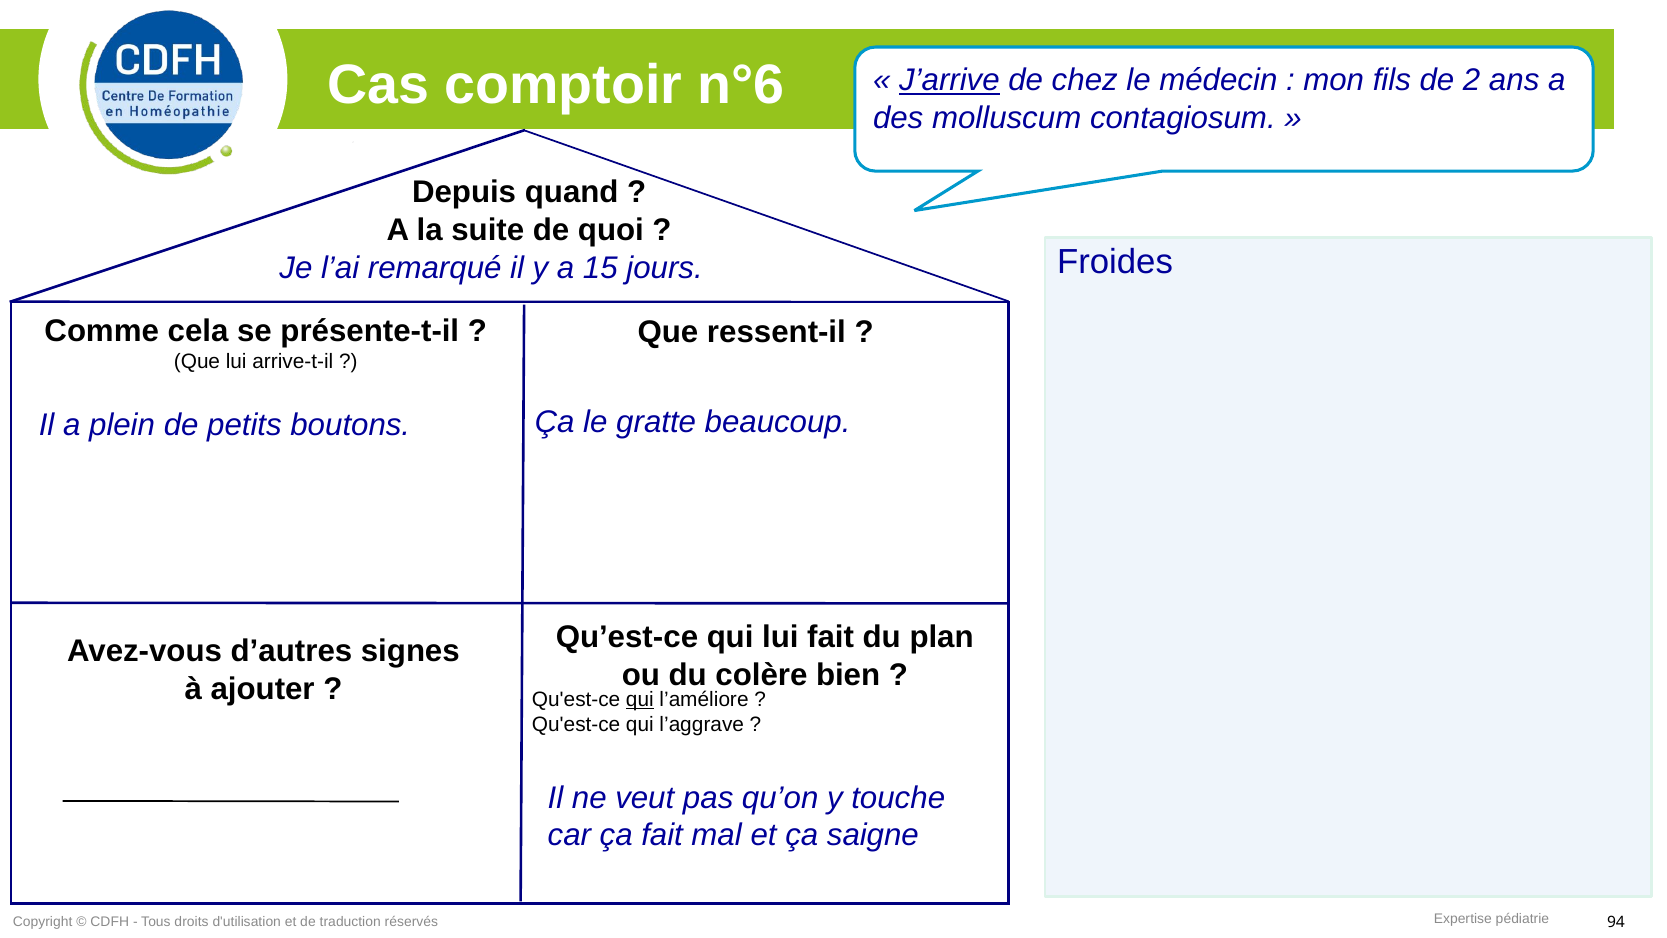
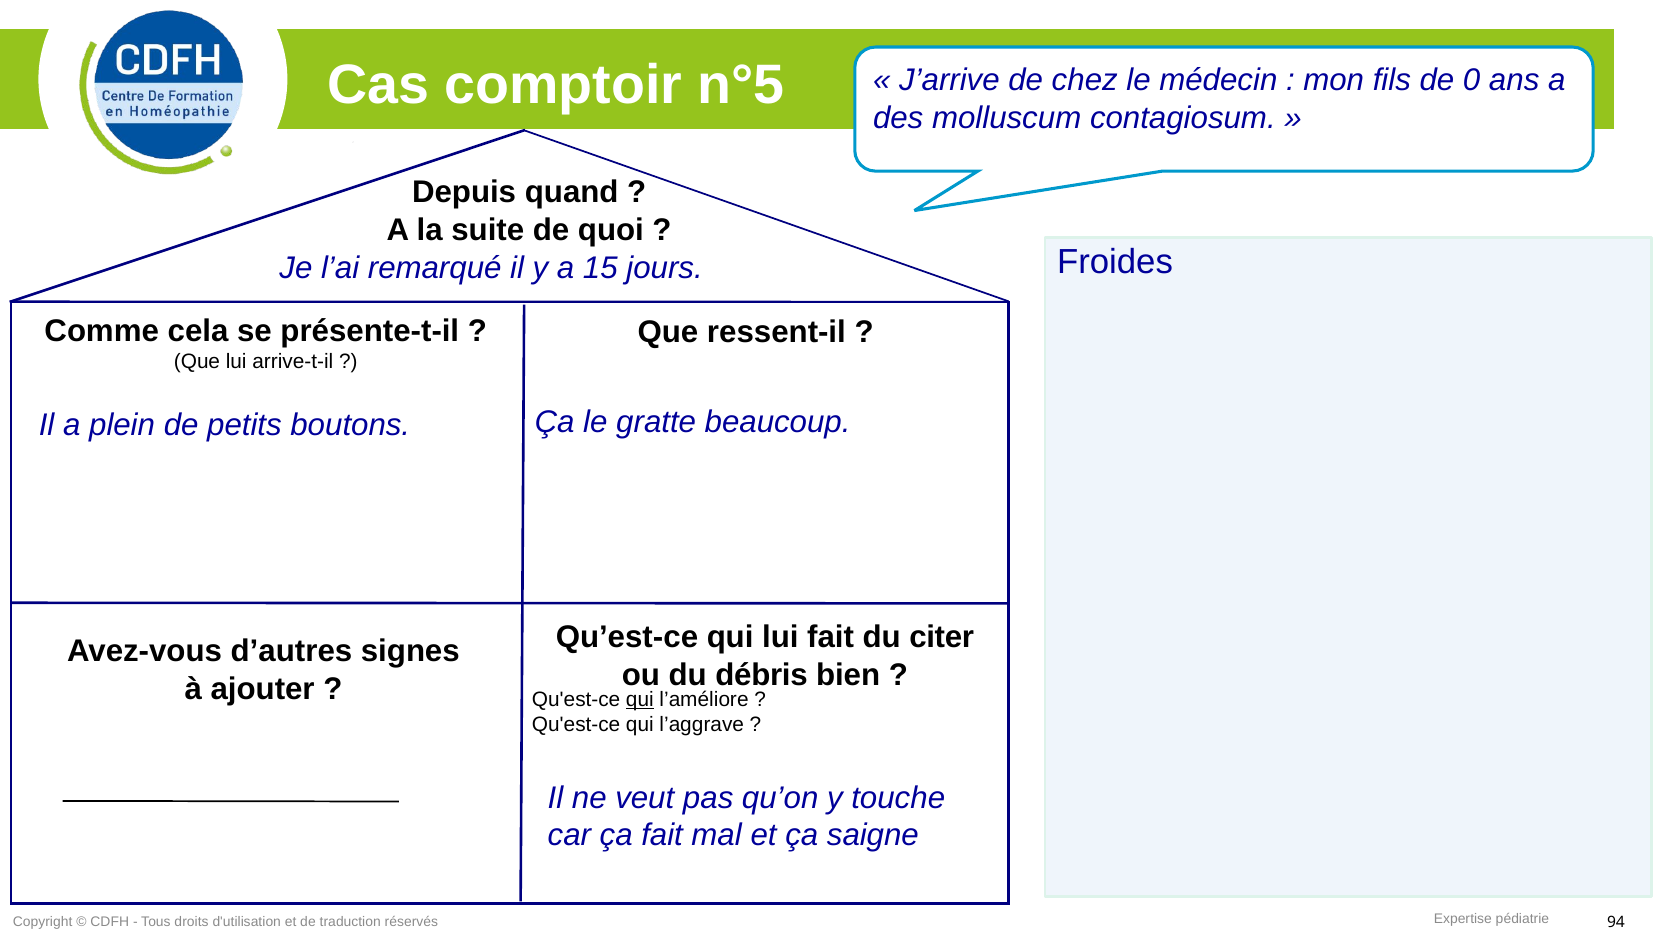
n°6: n°6 -> n°5 (741, 85)
J’arrive underline: present -> none (949, 80)
2: 2 -> 0 (1472, 80)
plan: plan -> citer (942, 637)
colère: colère -> débris (762, 675)
